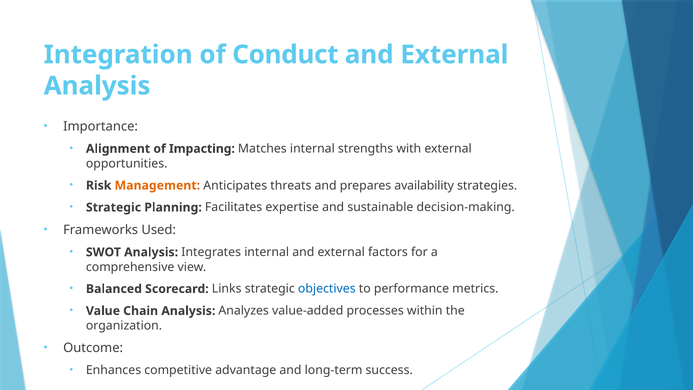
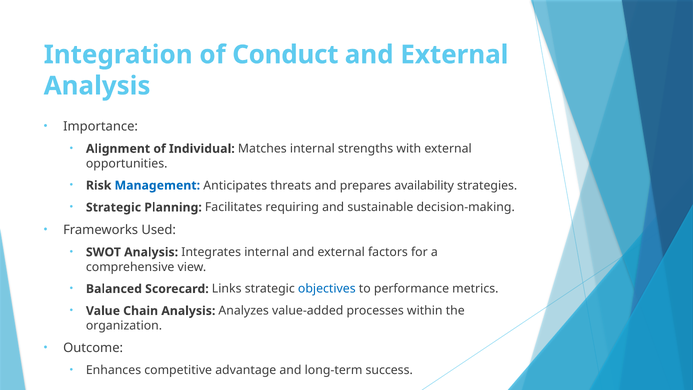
Impacting: Impacting -> Individual (202, 149)
Management colour: orange -> blue (157, 185)
expertise: expertise -> requiring (292, 207)
